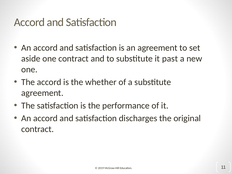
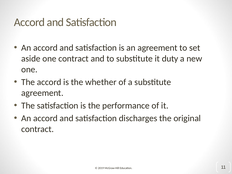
past: past -> duty (170, 59)
